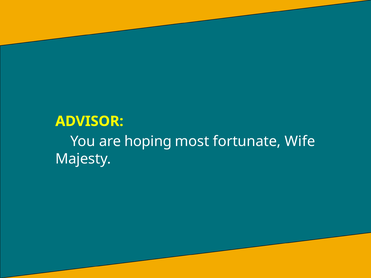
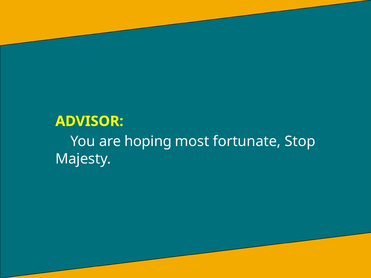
Wife: Wife -> Stop (300, 142)
